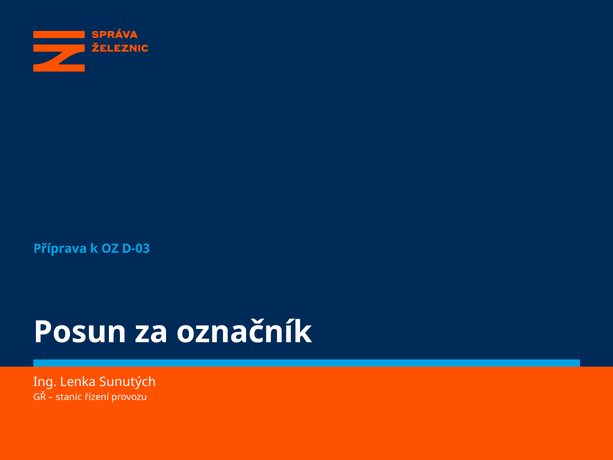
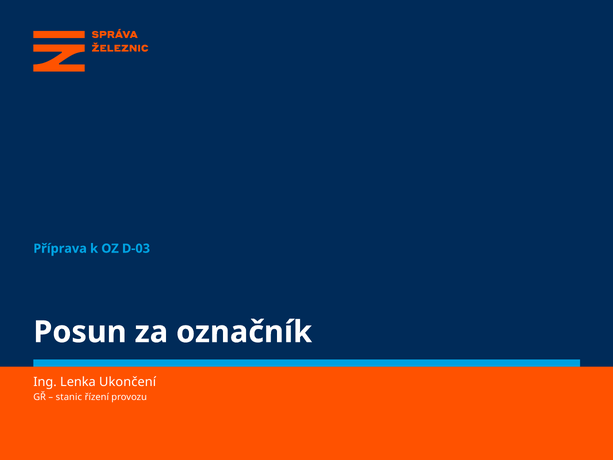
Sunutých: Sunutých -> Ukončení (128, 382)
